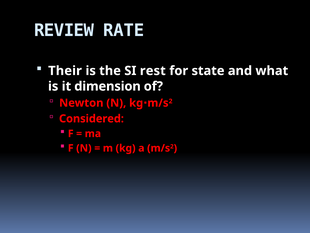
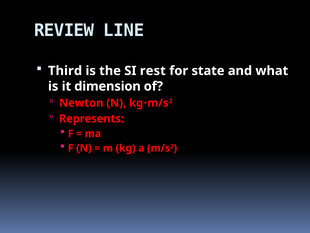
RATE: RATE -> LINE (124, 30)
Their: Their -> Third (65, 71)
Considered: Considered -> Represents (91, 118)
